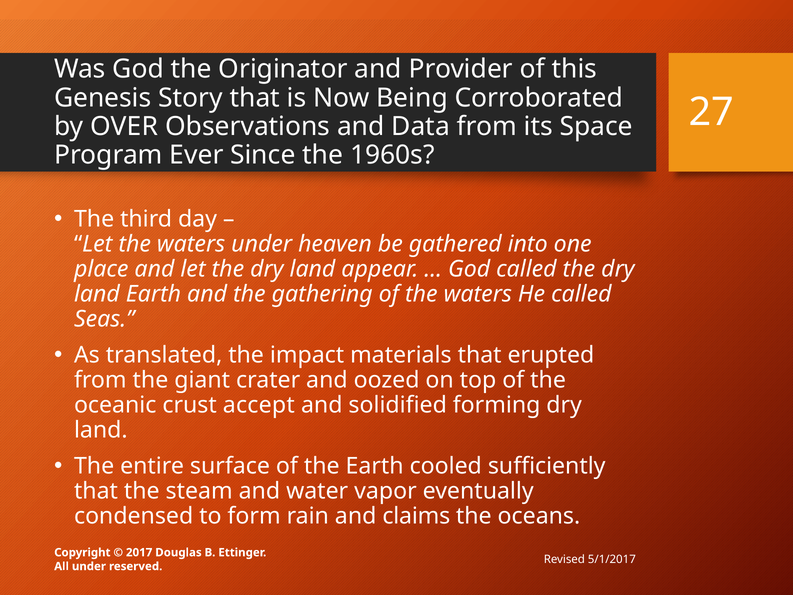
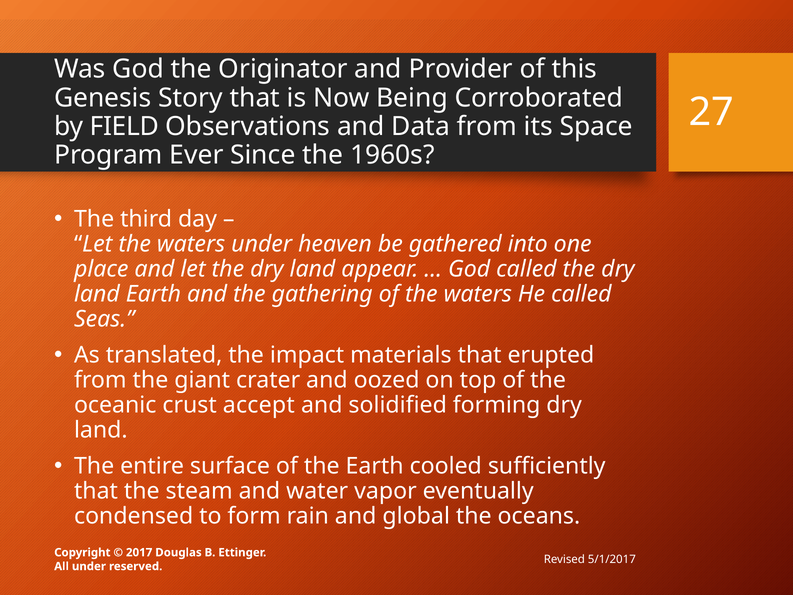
OVER: OVER -> FIELD (124, 126)
claims: claims -> global (416, 516)
